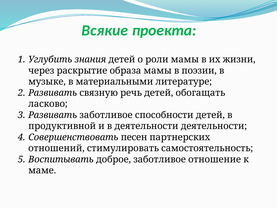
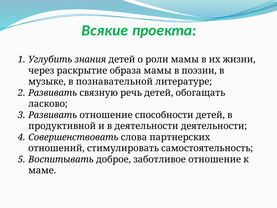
материальными: материальными -> познавательной (114, 82)
Развивать заботливое: заботливое -> отношение (106, 115)
песен: песен -> слова (134, 137)
